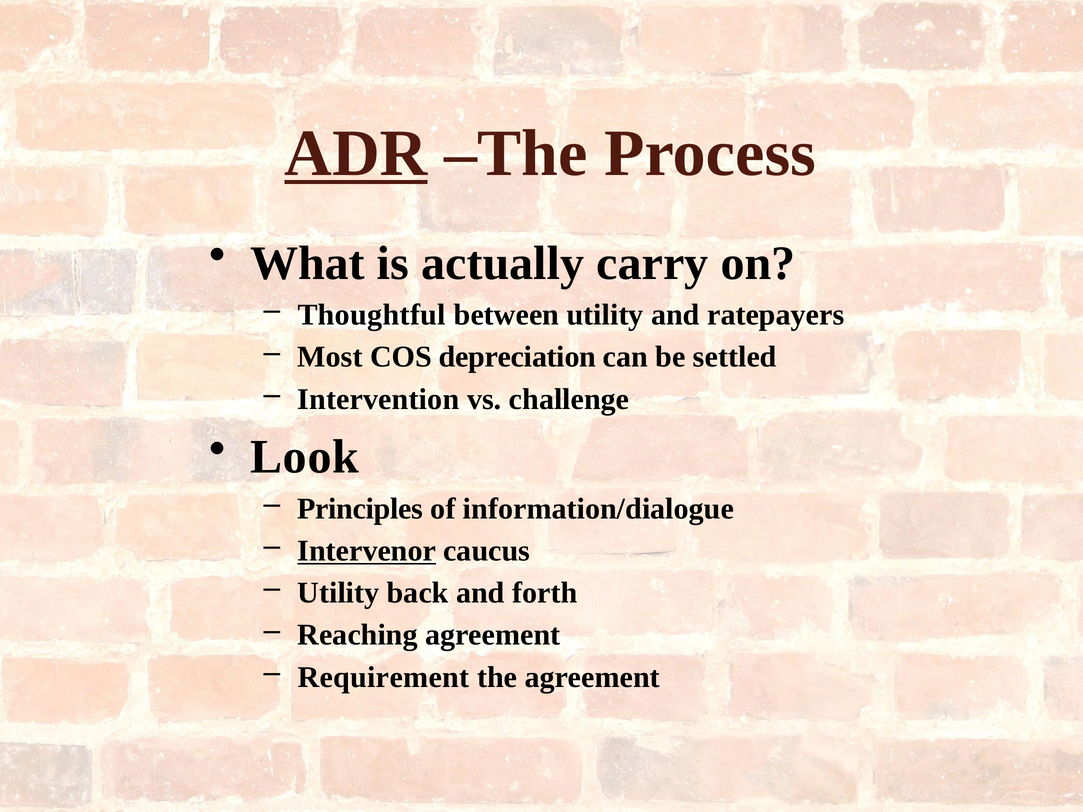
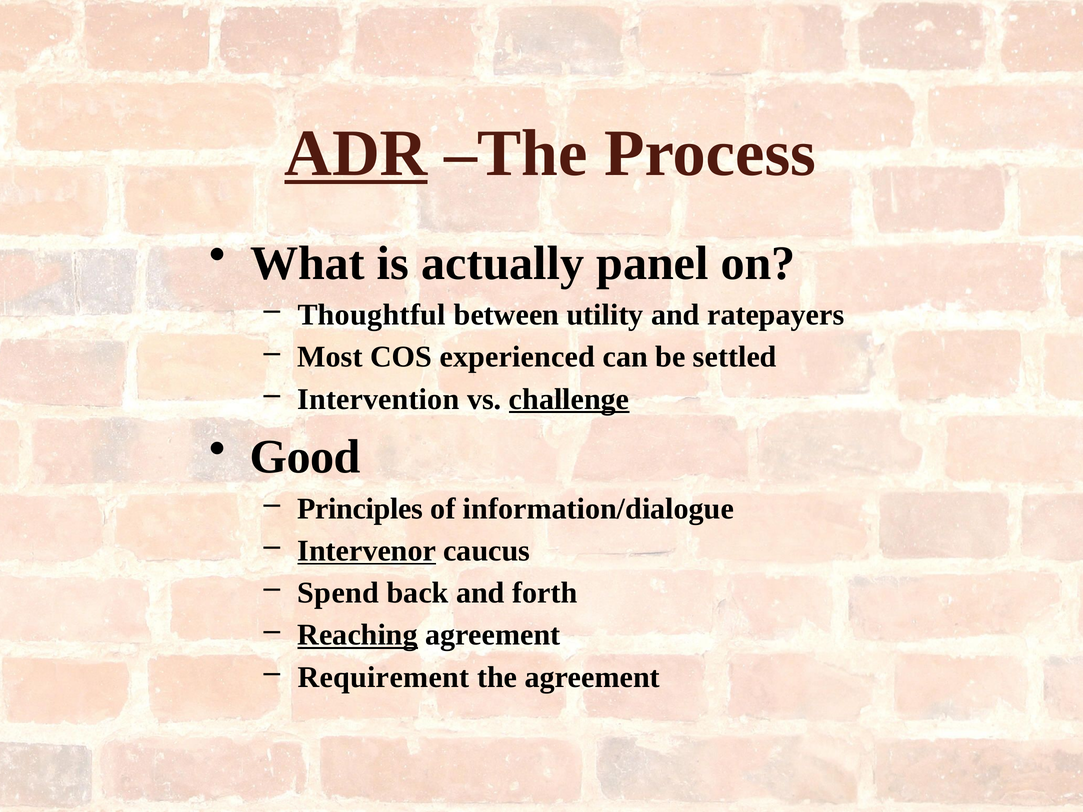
carry: carry -> panel (652, 263)
depreciation: depreciation -> experienced (517, 357)
challenge underline: none -> present (569, 399)
Look: Look -> Good (305, 457)
Utility: Utility -> Spend (338, 593)
Reaching underline: none -> present (358, 635)
